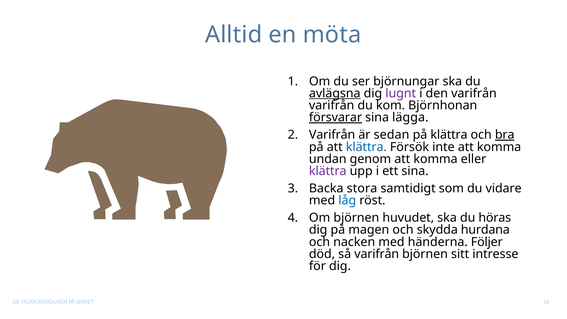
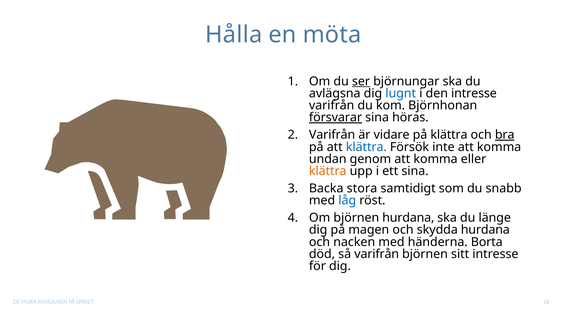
Alltid: Alltid -> Hålla (234, 35)
ser underline: none -> present (361, 81)
avlägsna underline: present -> none (335, 93)
lugnt colour: purple -> blue (401, 93)
den varifrån: varifrån -> intresse (474, 93)
lägga: lägga -> höras (410, 117)
sedan: sedan -> vidare (392, 135)
klättra colour: purple -> orange (328, 171)
vidare: vidare -> snabb (504, 188)
björnen huvudet: huvudet -> hurdana (408, 218)
höras: höras -> länge (495, 218)
Följer: Följer -> Borta (487, 242)
